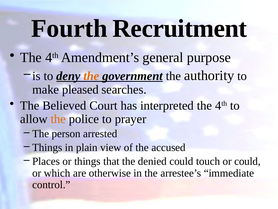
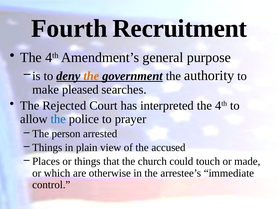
Believed: Believed -> Rejected (64, 105)
the colour: orange -> blue (58, 119)
denied: denied -> church (152, 161)
or could: could -> made (247, 161)
